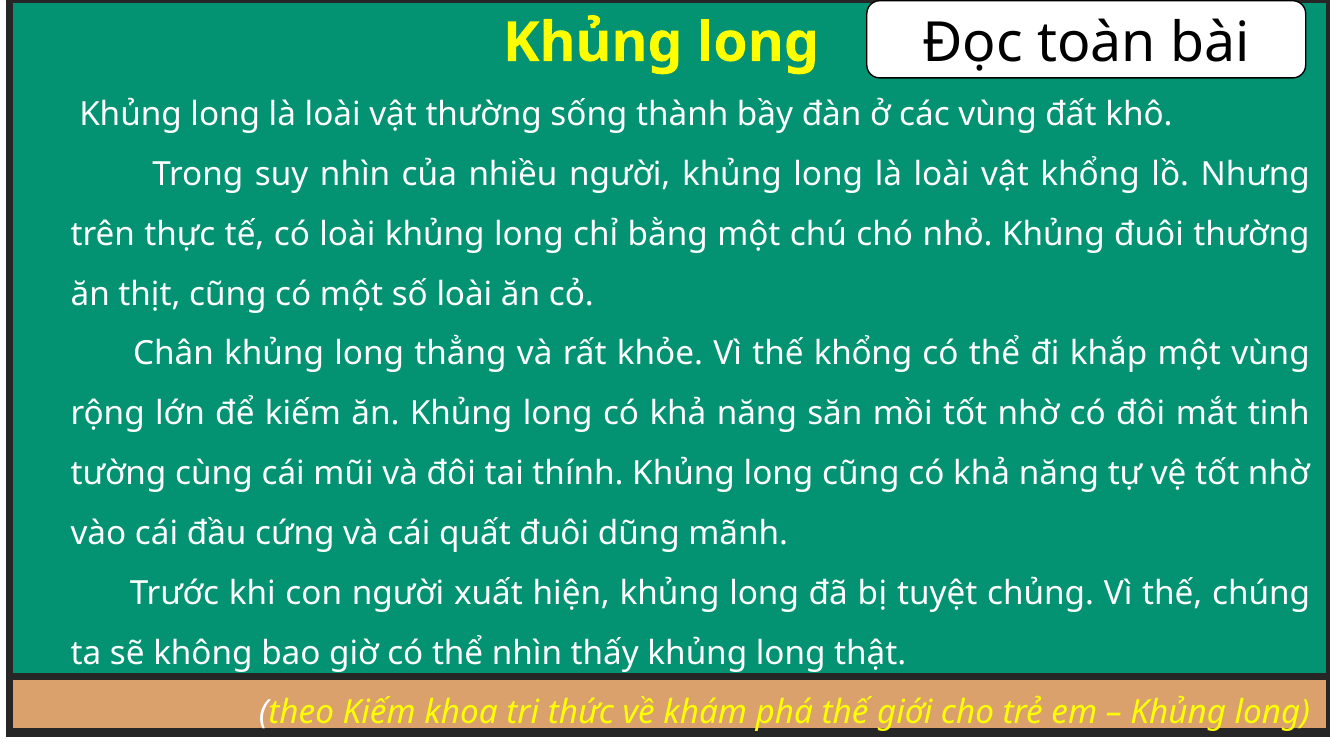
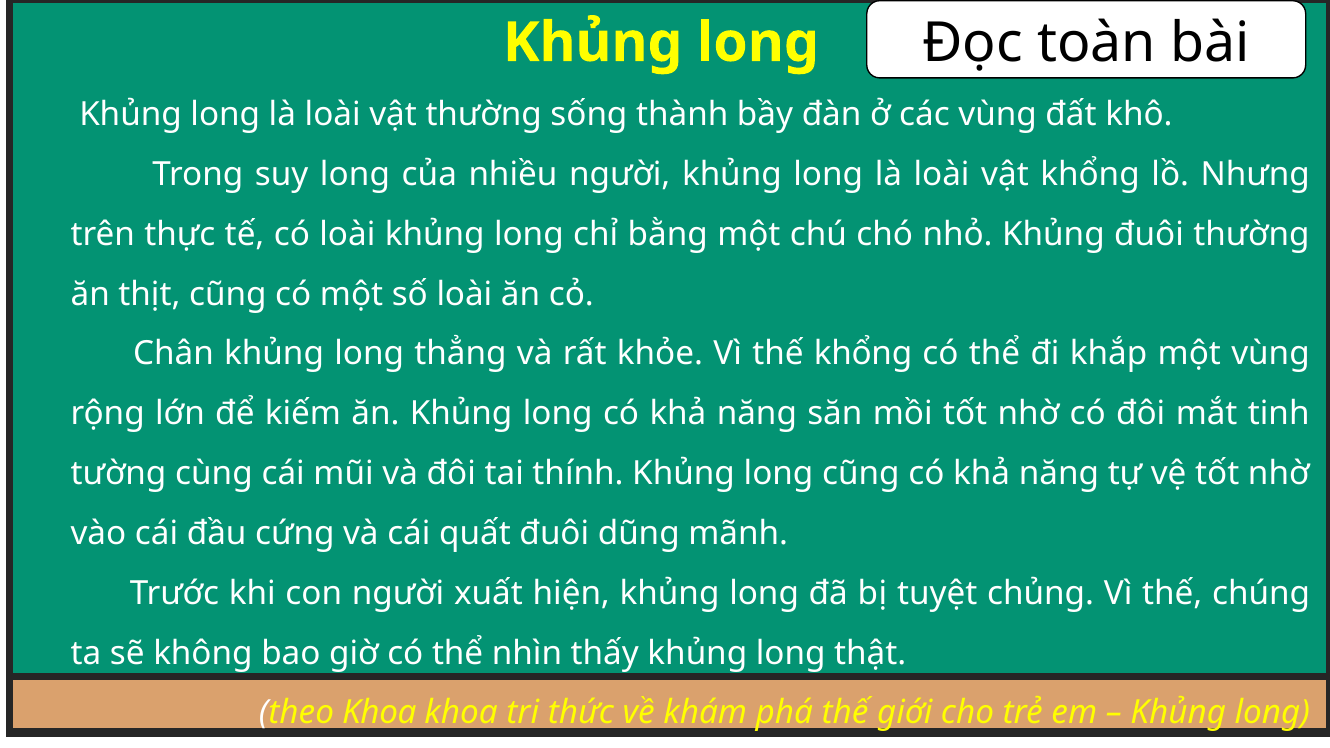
suy nhìn: nhìn -> long (355, 174)
theo Kiếm: Kiếm -> Khoa (379, 713)
